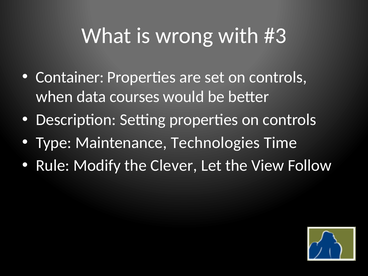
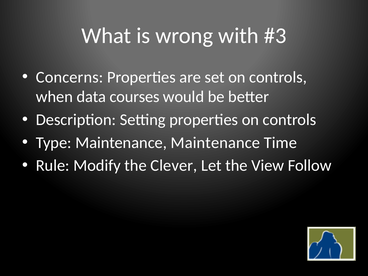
Container: Container -> Concerns (70, 77)
Maintenance Technologies: Technologies -> Maintenance (215, 143)
